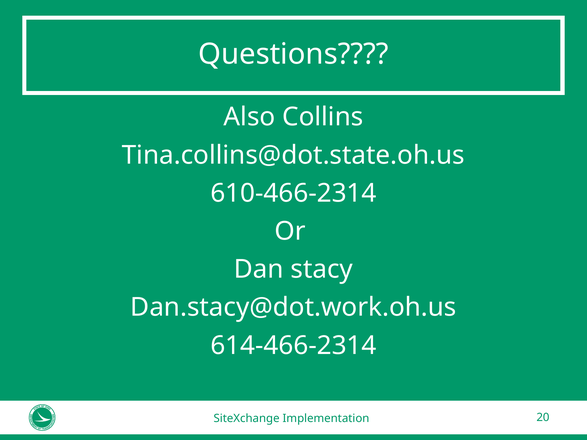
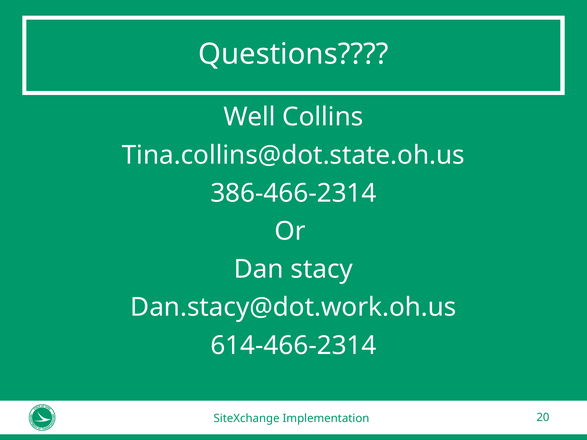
Also: Also -> Well (250, 117)
610-466-2314: 610-466-2314 -> 386-466-2314 (293, 193)
